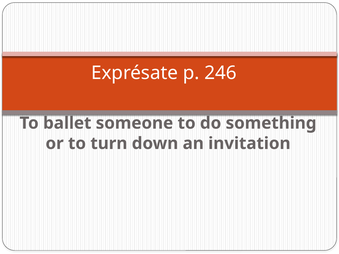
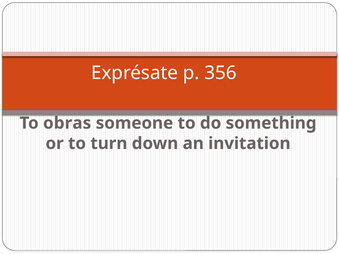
246: 246 -> 356 (220, 73)
ballet: ballet -> obras (67, 123)
